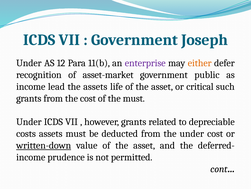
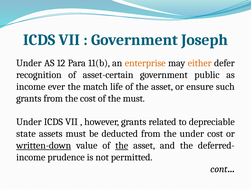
enterprise colour: purple -> orange (145, 63)
asset-market: asset-market -> asset-certain (108, 75)
lead: lead -> ever (56, 86)
the assets: assets -> match (95, 86)
critical: critical -> ensure (200, 86)
costs: costs -> state (26, 133)
the underline: none -> present (122, 145)
